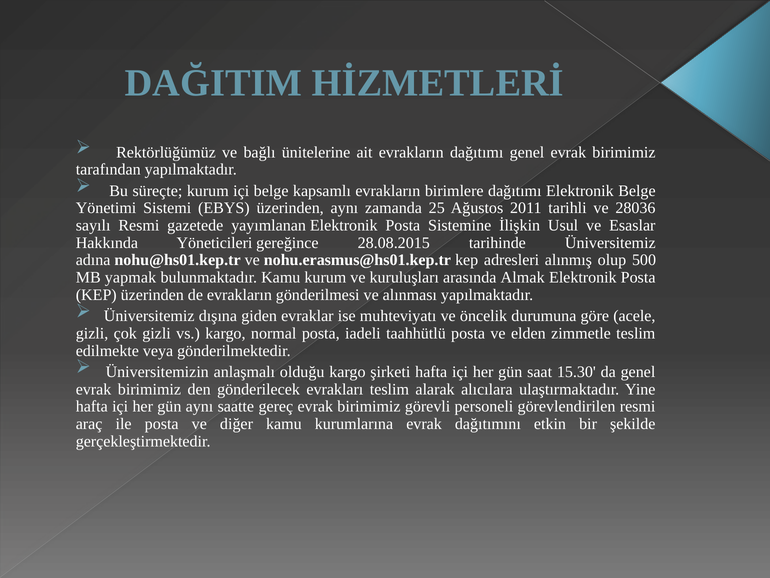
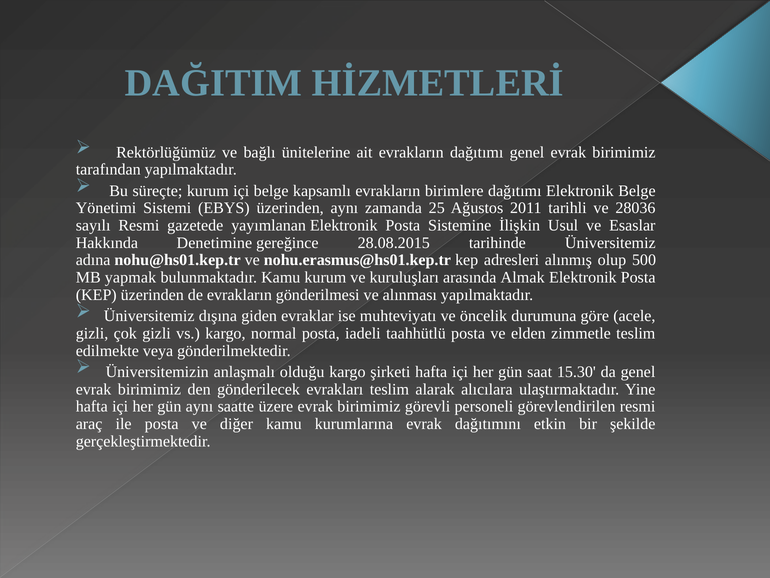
Yöneticileri: Yöneticileri -> Denetimine (214, 243)
gereç: gereç -> üzere (276, 406)
